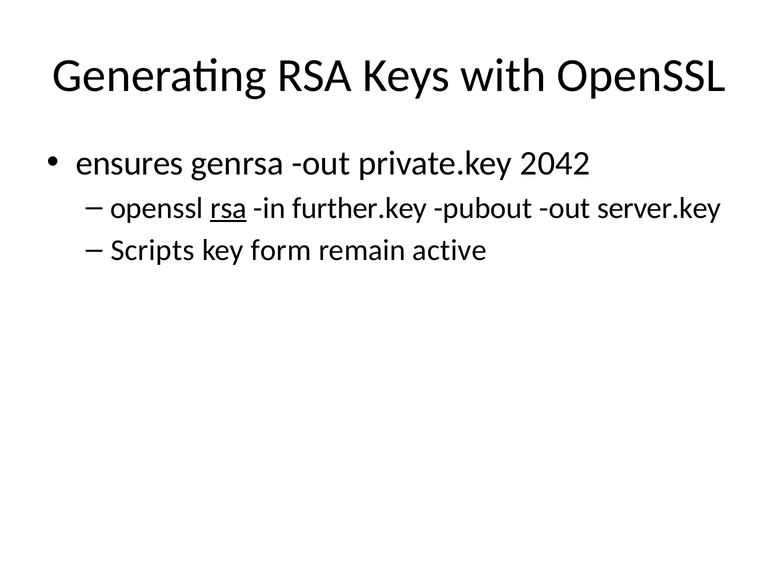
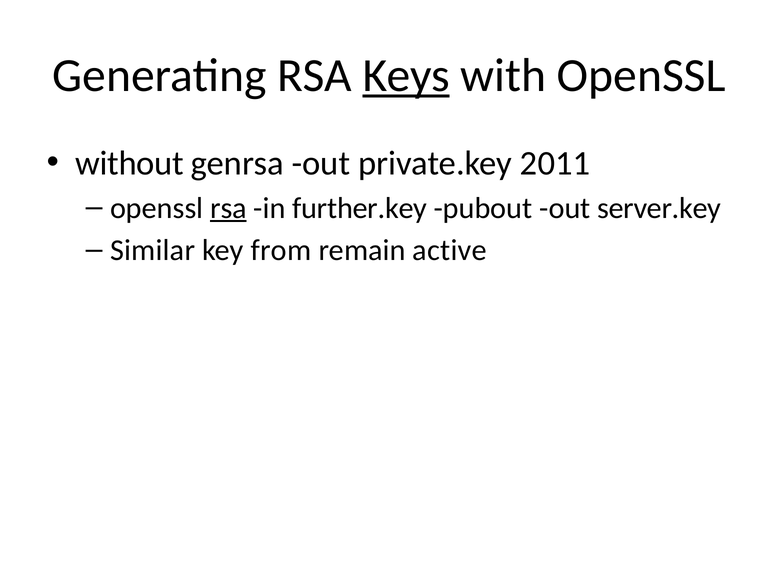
Keys underline: none -> present (406, 75)
ensures: ensures -> without (130, 163)
2042: 2042 -> 2011 (555, 163)
Scripts: Scripts -> Similar (153, 251)
form: form -> from (281, 251)
